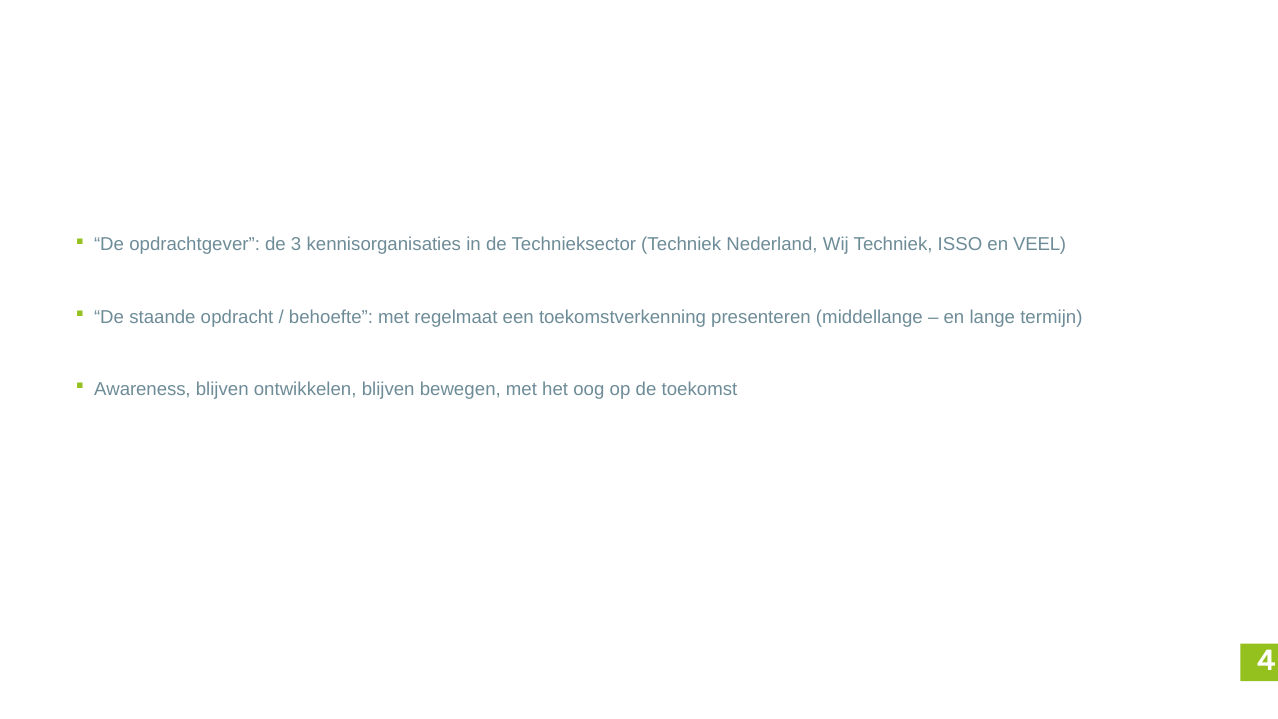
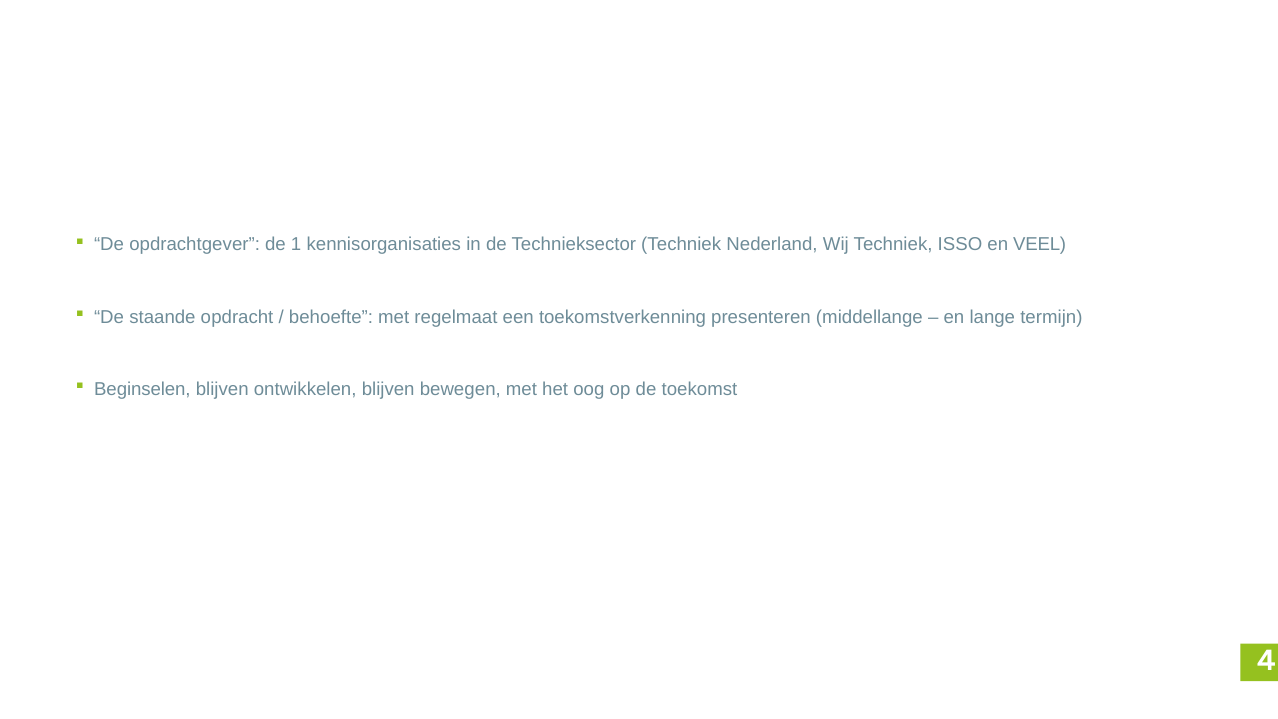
3: 3 -> 1 (296, 245)
Awareness: Awareness -> Beginselen (142, 389)
